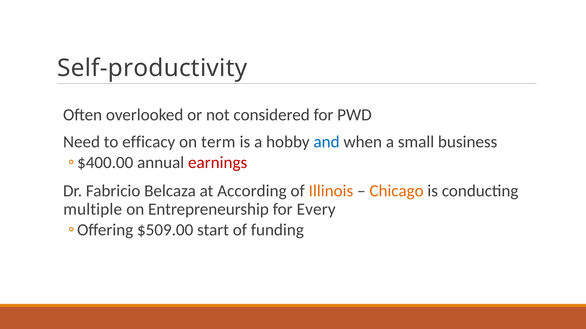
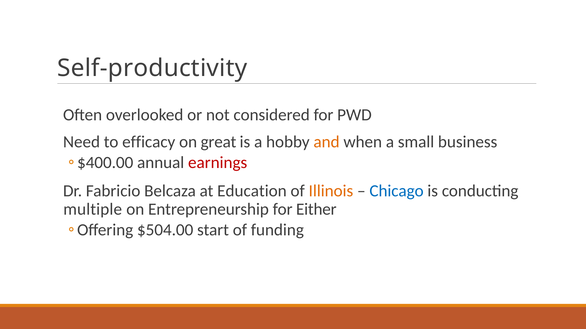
term: term -> great (218, 142)
and colour: blue -> orange (327, 142)
According: According -> Education (252, 191)
Chicago colour: orange -> blue (397, 191)
Every: Every -> Either (316, 210)
$509.00: $509.00 -> $504.00 (165, 230)
